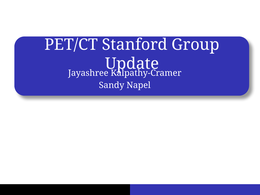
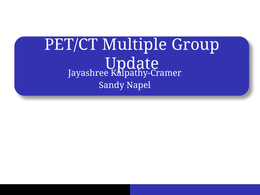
Stanford: Stanford -> Multiple (135, 45)
